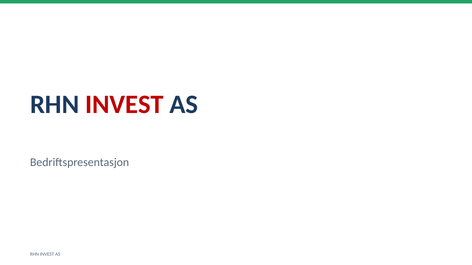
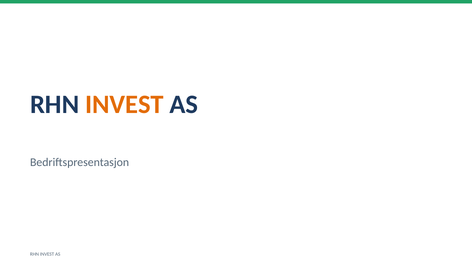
INVEST colour: red -> orange (124, 105)
